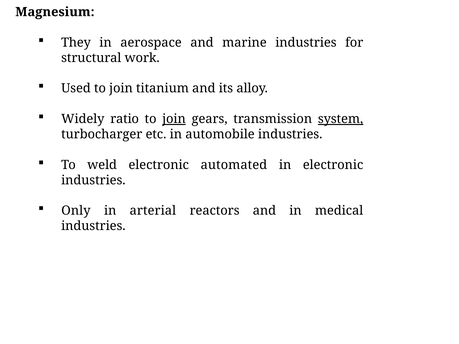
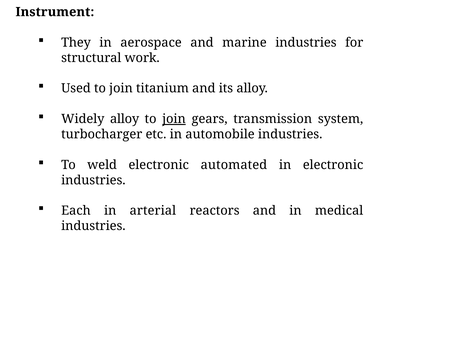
Magnesium: Magnesium -> Instrument (55, 12)
Widely ratio: ratio -> alloy (125, 119)
system underline: present -> none (341, 119)
Only: Only -> Each (76, 211)
